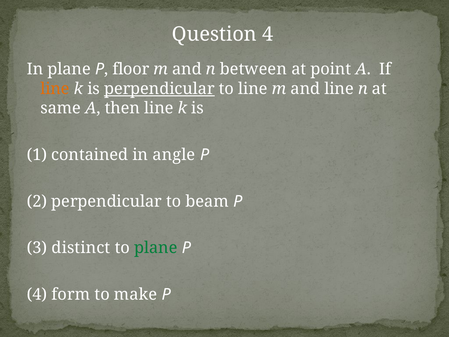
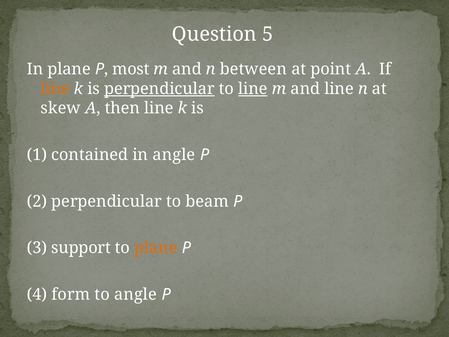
Question 4: 4 -> 5 (268, 34)
floor: floor -> most (131, 69)
line underline: none -> present (253, 89)
same: same -> skew (61, 108)
distinct: distinct -> support (81, 248)
plane colour: green -> orange (156, 248)
to make: make -> angle (136, 294)
